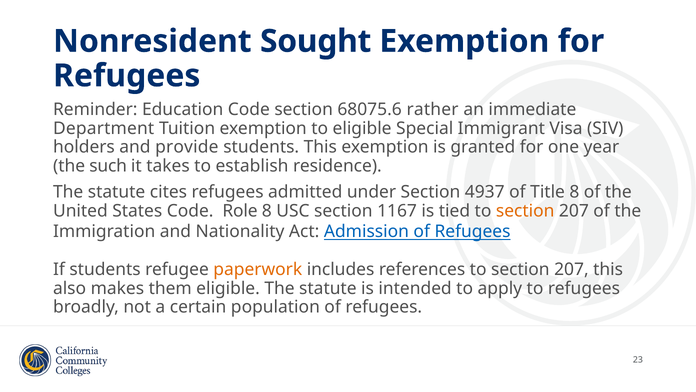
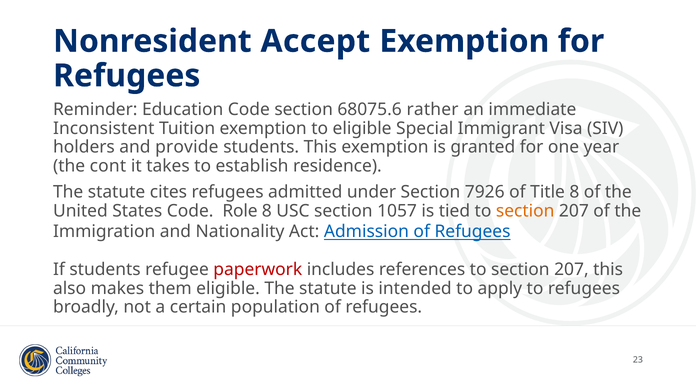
Sought: Sought -> Accept (315, 41)
Department: Department -> Inconsistent (104, 128)
such: such -> cont (108, 166)
4937: 4937 -> 7926 (485, 192)
1167: 1167 -> 1057 (397, 211)
paperwork colour: orange -> red (258, 269)
